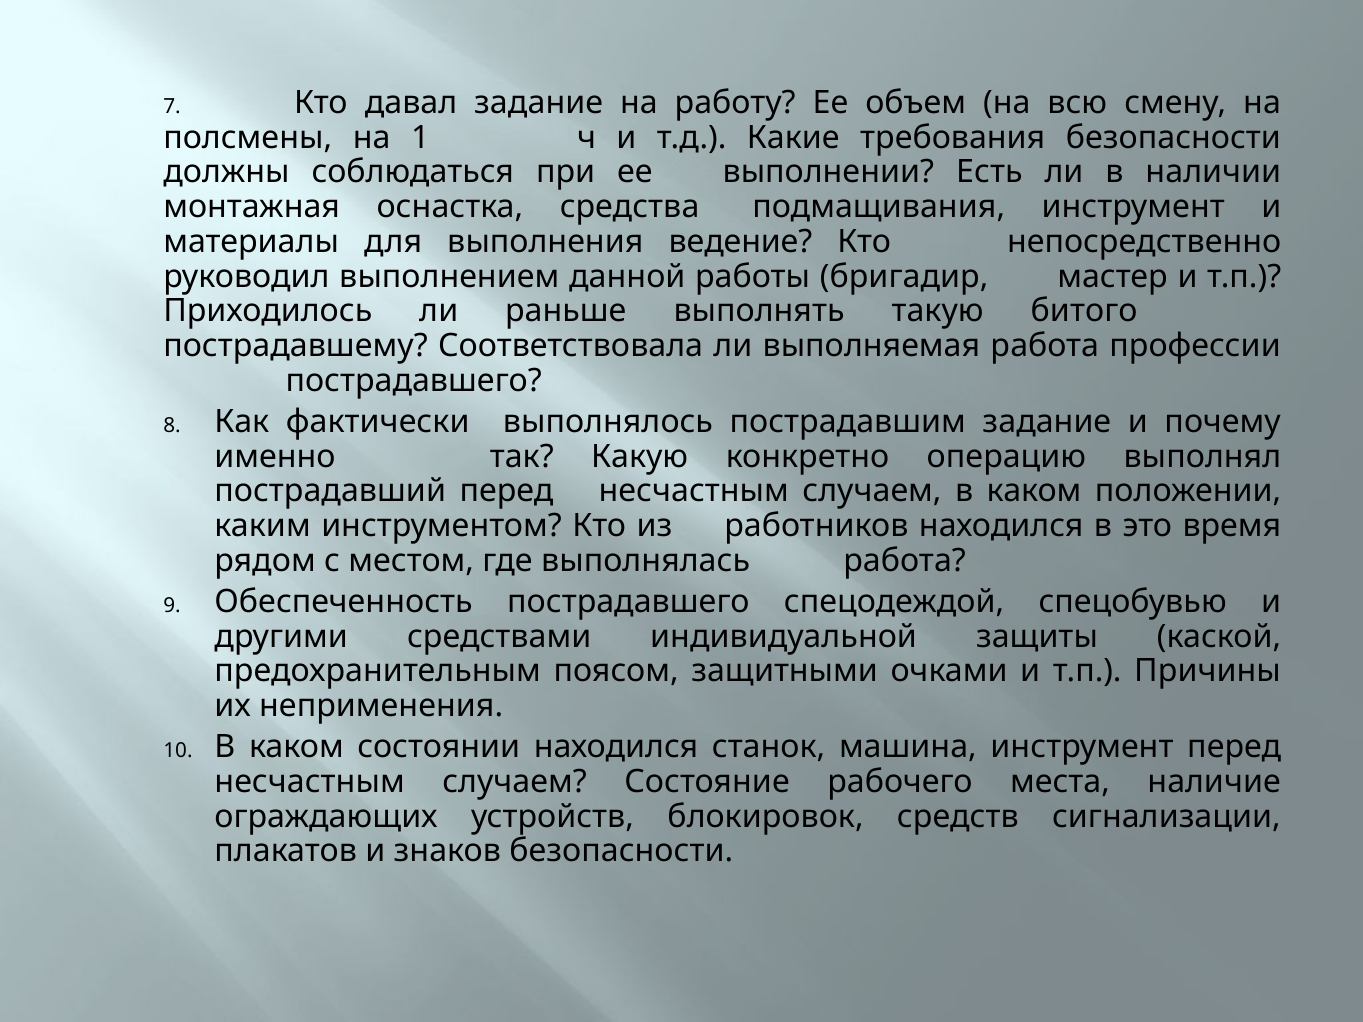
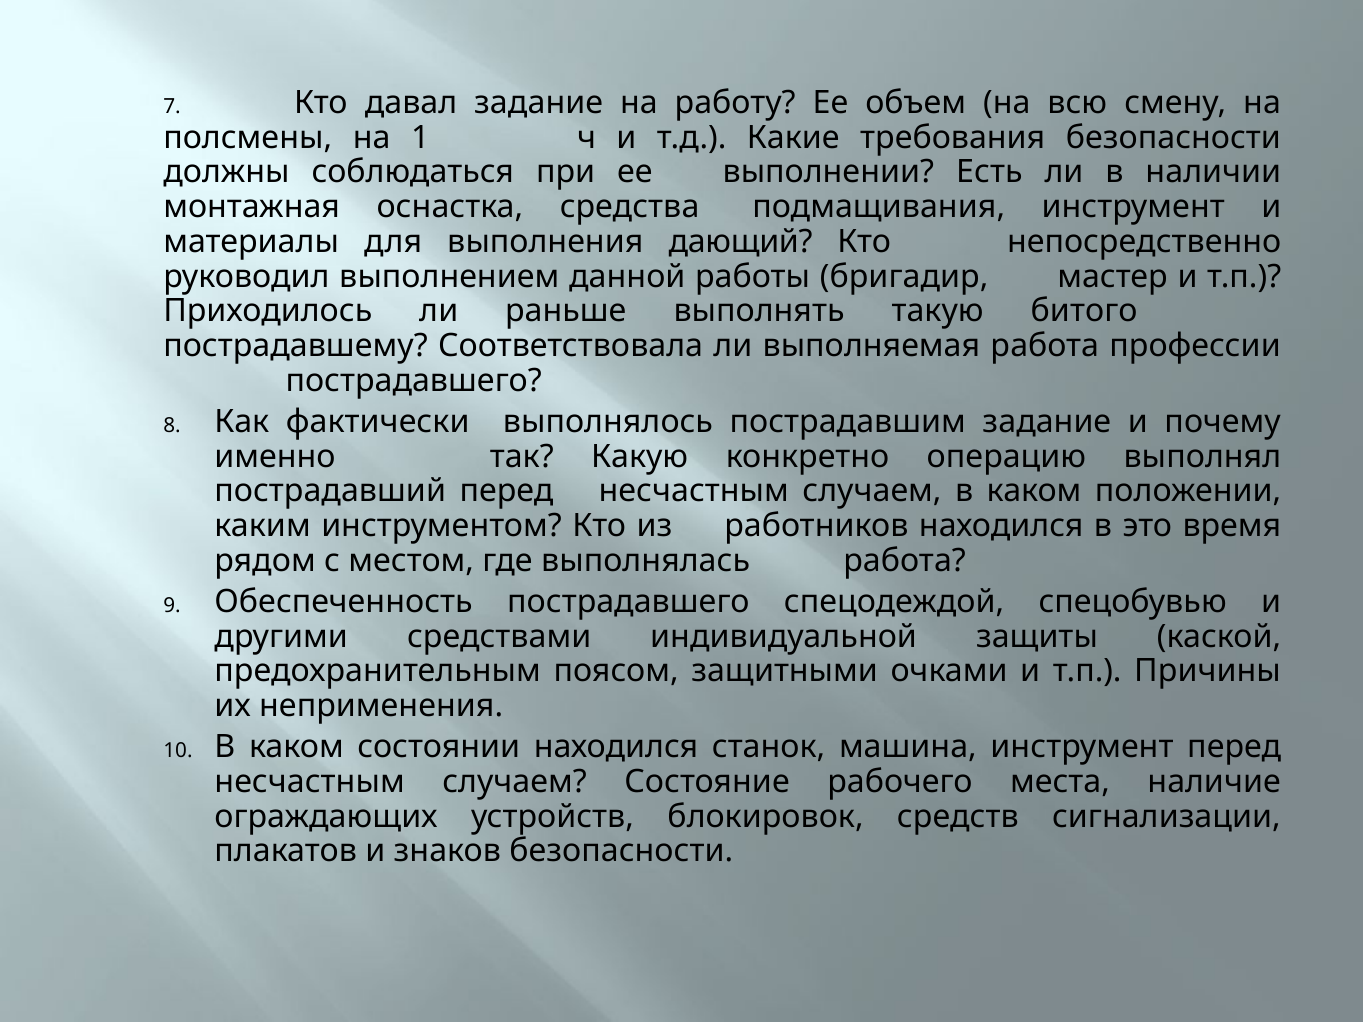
ведение: ведение -> дающий (741, 242)
